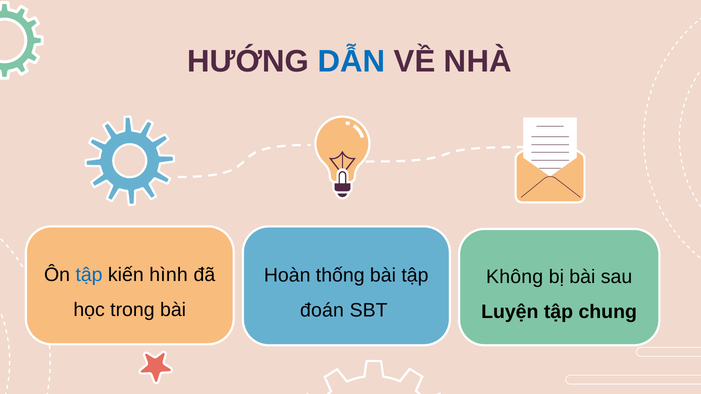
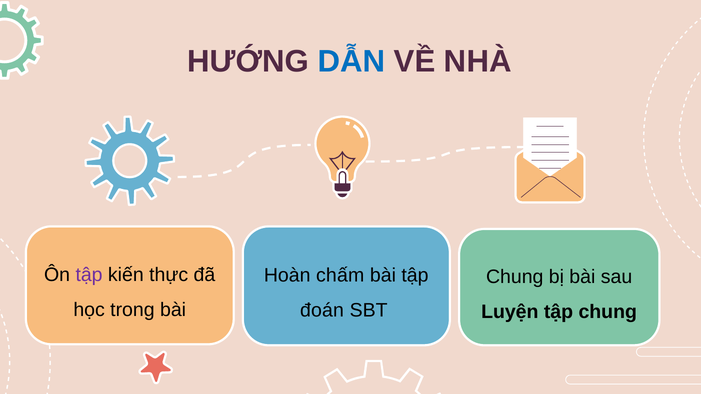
tập colour: blue -> purple (89, 275)
hình: hình -> thực (169, 275)
thống: thống -> chấm (340, 276)
Không: Không -> Chung (515, 277)
